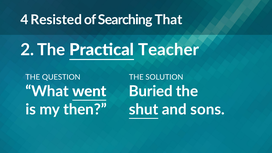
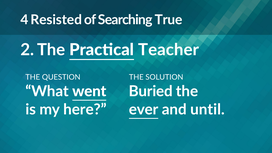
That: That -> True (168, 20)
then: then -> here (85, 109)
shut: shut -> ever (144, 109)
sons: sons -> until (208, 109)
